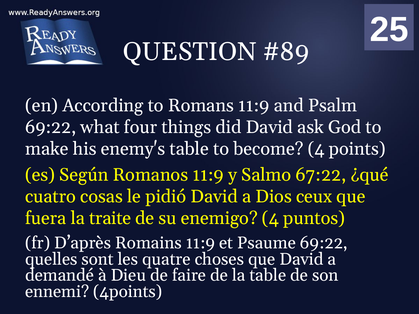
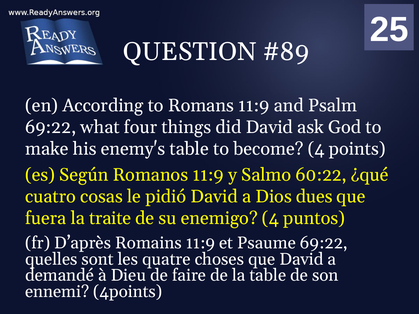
67:22: 67:22 -> 60:22 (321, 175)
ceux: ceux -> dues (314, 197)
